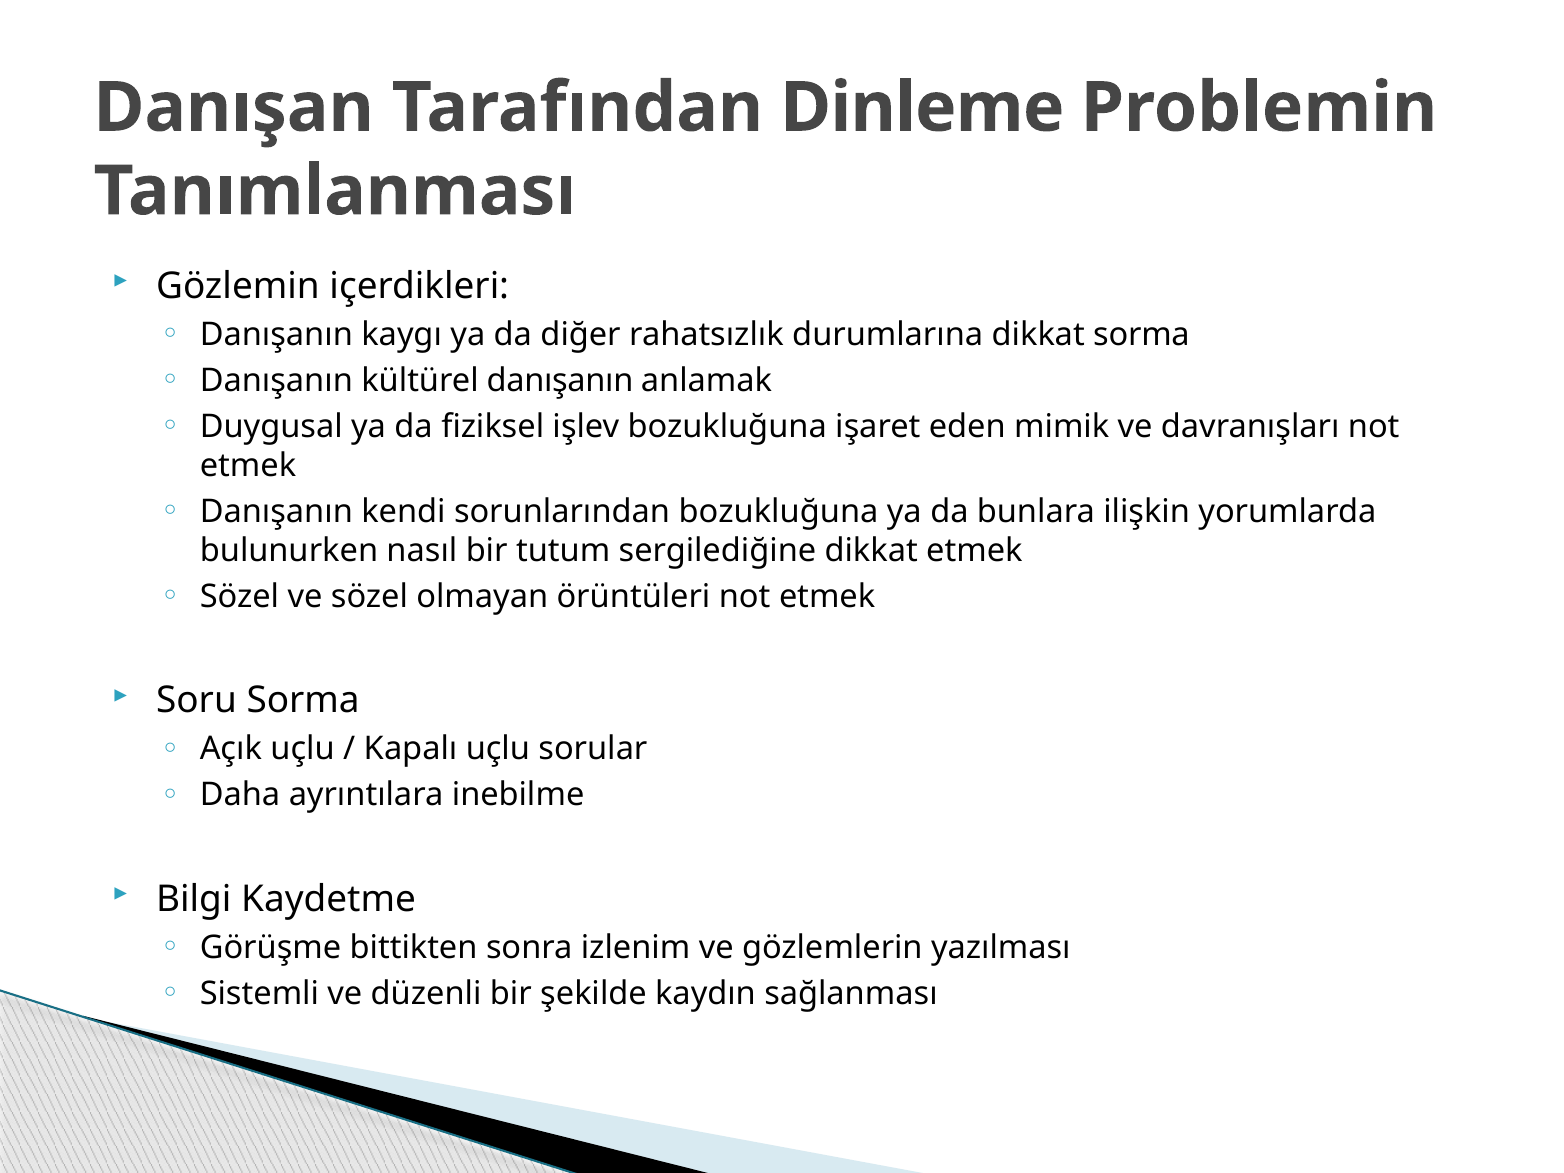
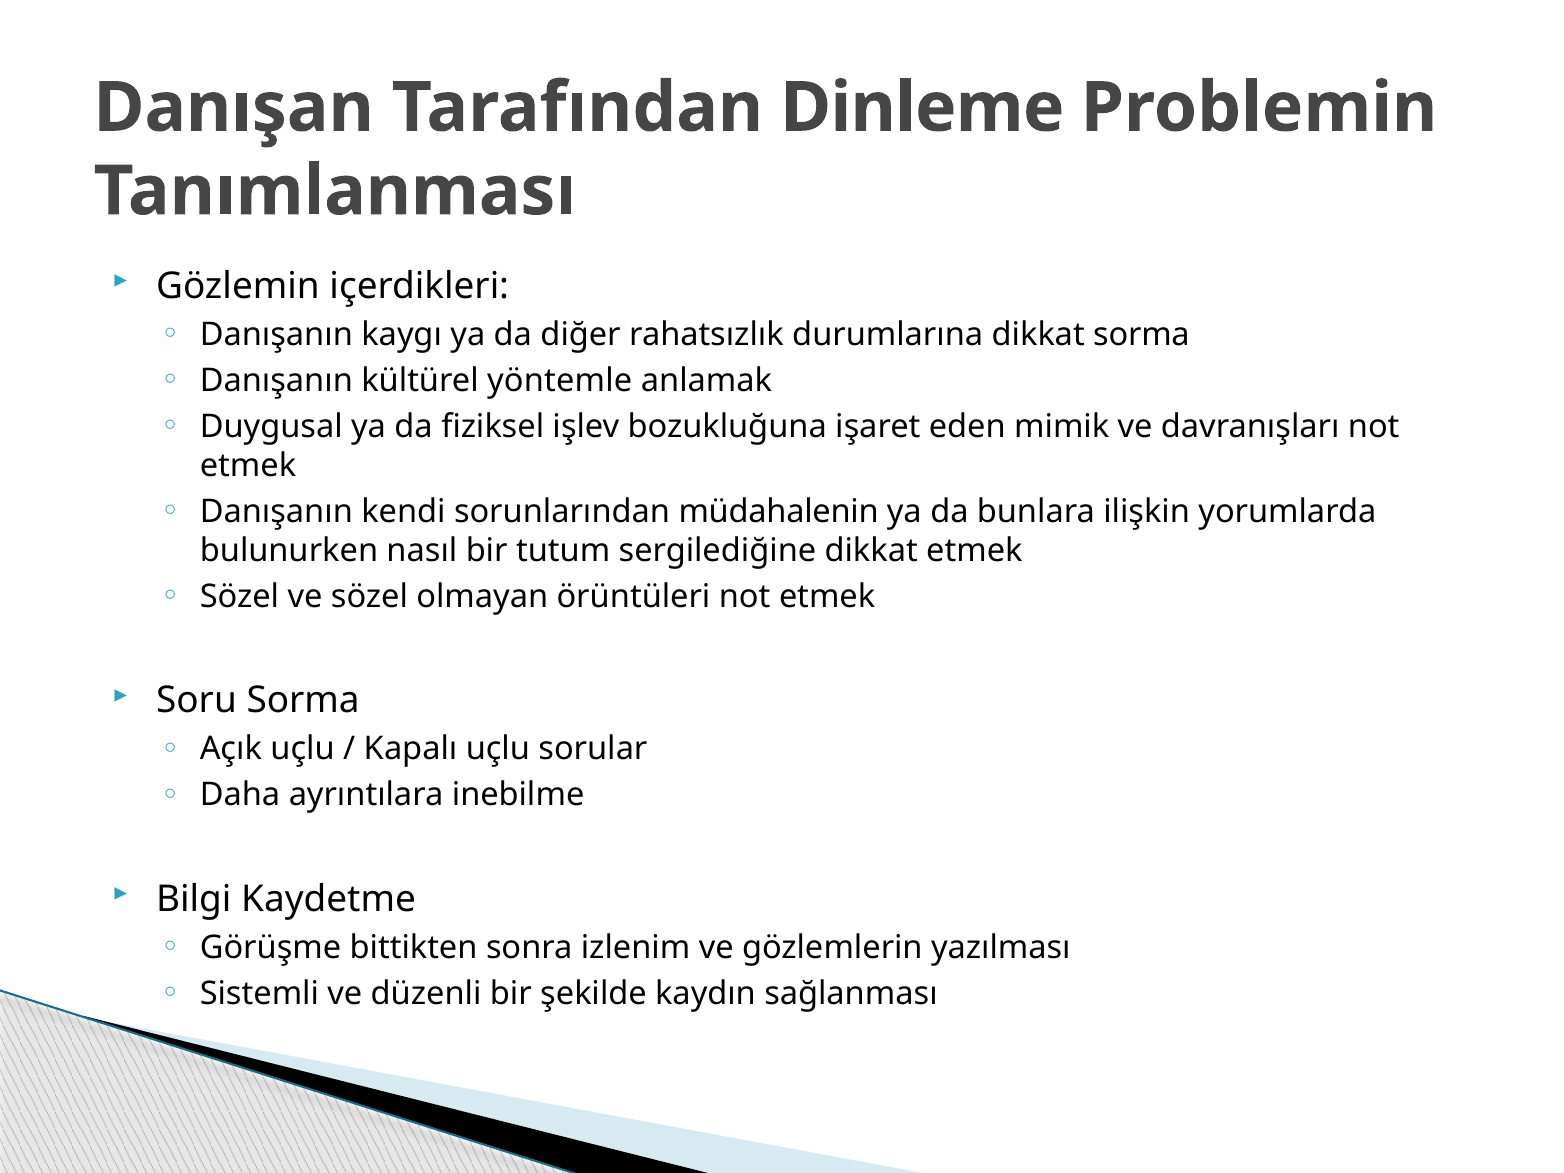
kültürel danışanın: danışanın -> yöntemle (560, 380)
sorunlarından bozukluğuna: bozukluğuna -> müdahalenin (779, 512)
